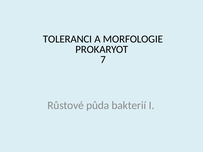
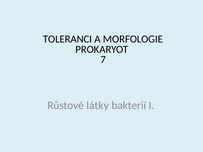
půda: půda -> látky (98, 105)
